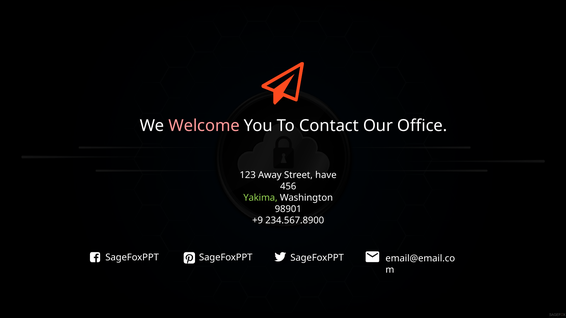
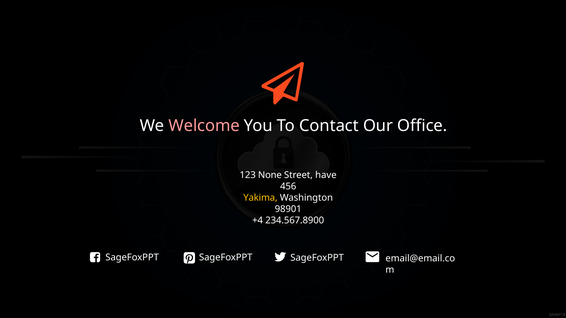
Away: Away -> None (270, 175)
Yakima colour: light green -> yellow (260, 198)
+9: +9 -> +4 (258, 221)
